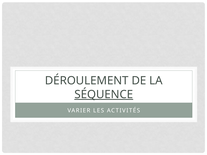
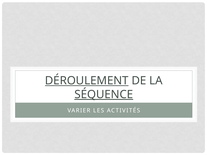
DÉROULEMENT underline: none -> present (87, 81)
